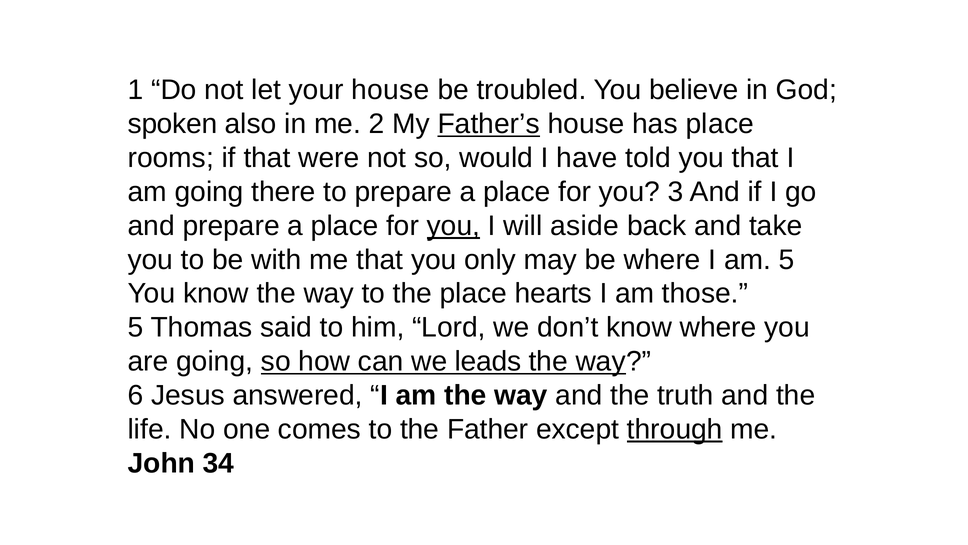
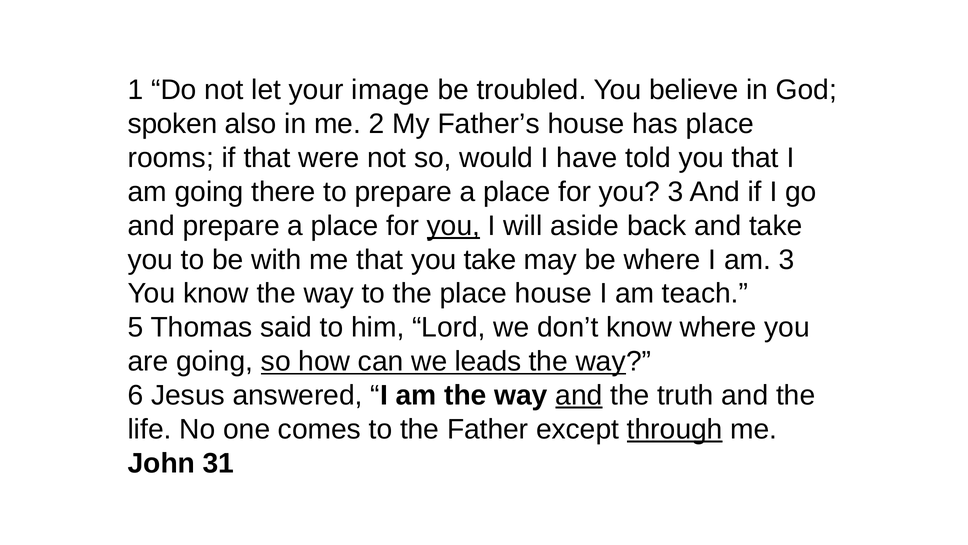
your house: house -> image (391, 90)
Father’s underline: present -> none (489, 124)
you only: only -> take (490, 259)
am 5: 5 -> 3 (787, 259)
place hearts: hearts -> house (553, 293)
those: those -> teach (705, 293)
and underline: none -> present (579, 395)
34: 34 -> 31 (219, 463)
